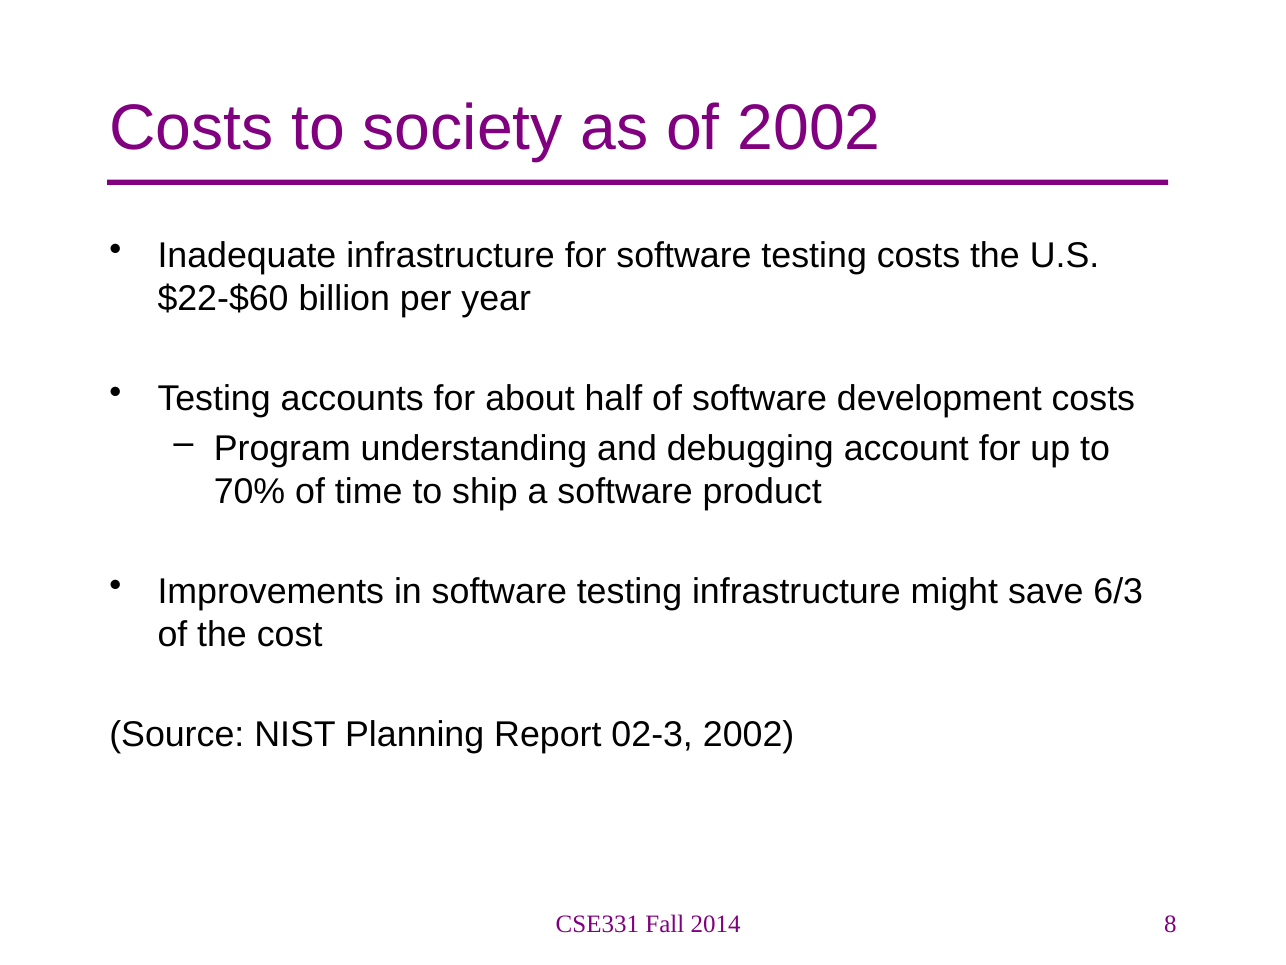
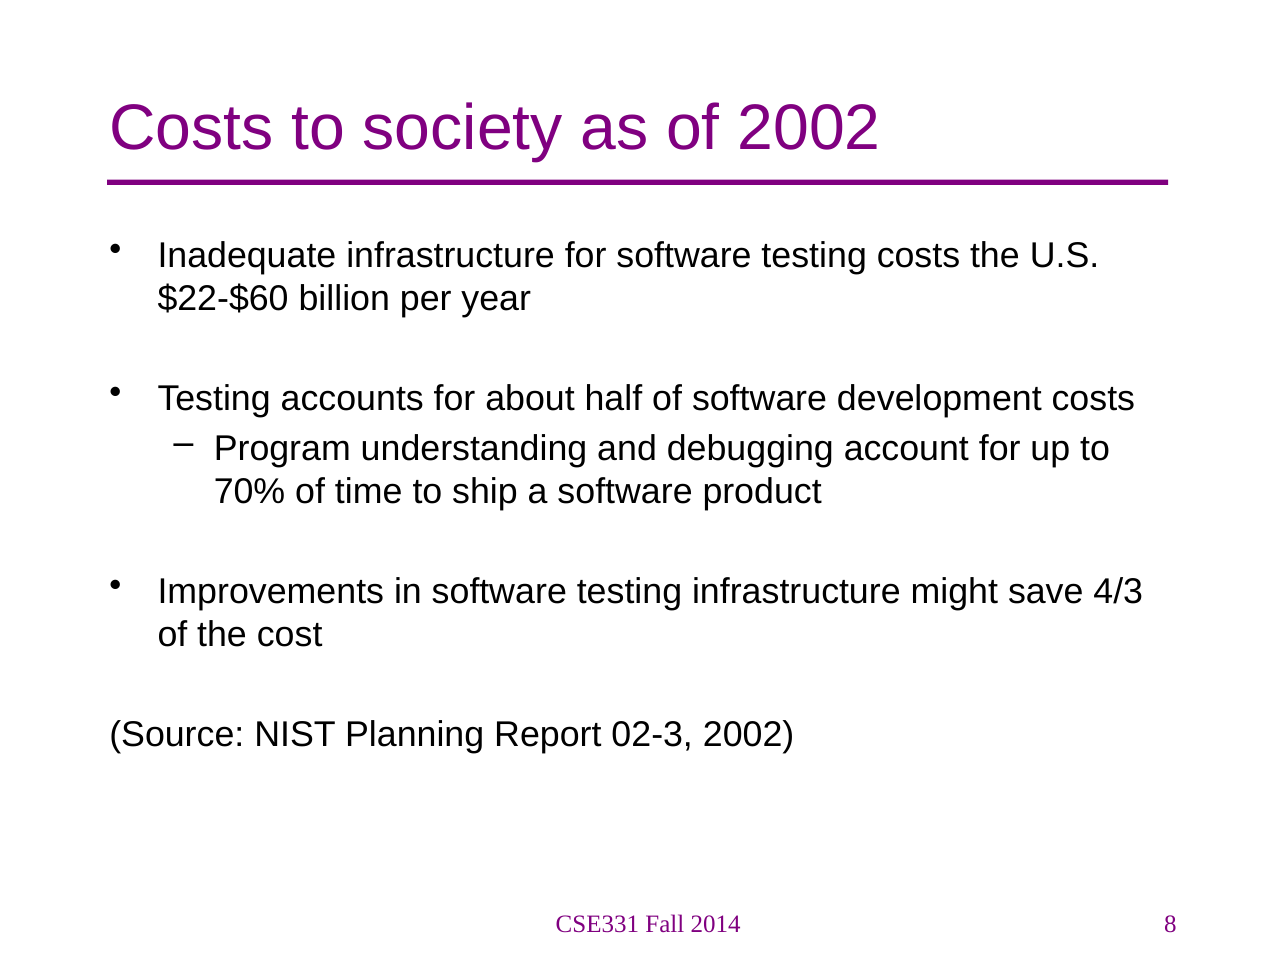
6/3: 6/3 -> 4/3 (1118, 591)
